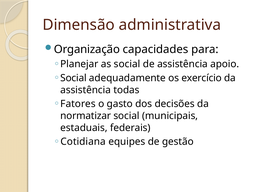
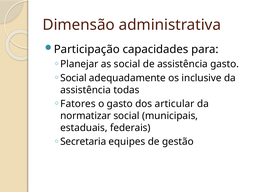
Organização: Organização -> Participação (87, 49)
assistência apoio: apoio -> gasto (225, 64)
exercício: exercício -> inclusive (202, 78)
decisões: decisões -> articular (175, 103)
Cotidiana: Cotidiana -> Secretaria (83, 141)
